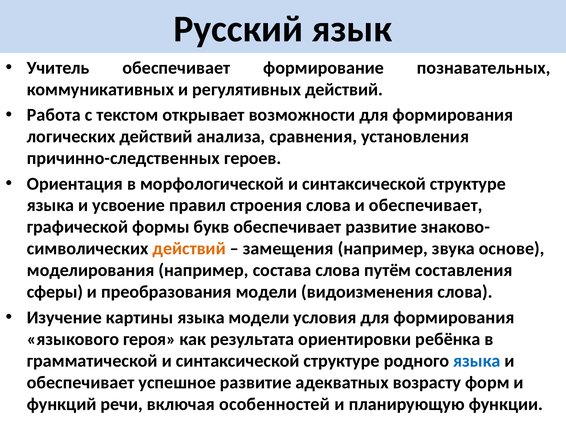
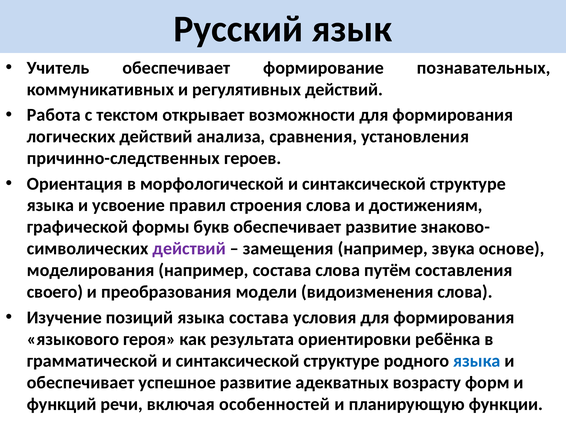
слова и обеспечивает: обеспечивает -> достижениям (426, 206)
действий colour: orange -> purple (189, 249)
сферы: сферы -> своего (55, 292)
картины: картины -> позиций (140, 318)
языка модели: модели -> состава (259, 318)
